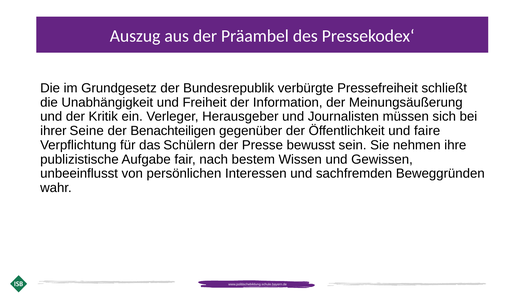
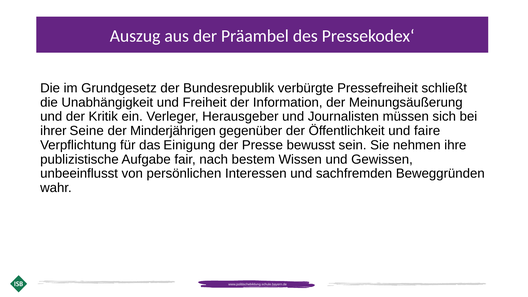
Benachteiligen: Benachteiligen -> Minderjährigen (173, 131)
Schülern: Schülern -> Einigung (189, 145)
